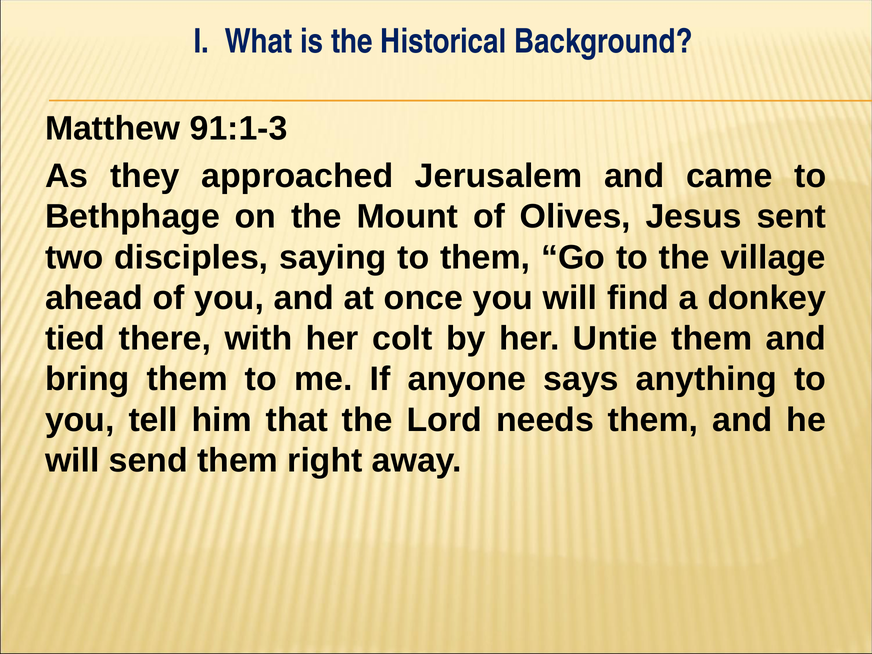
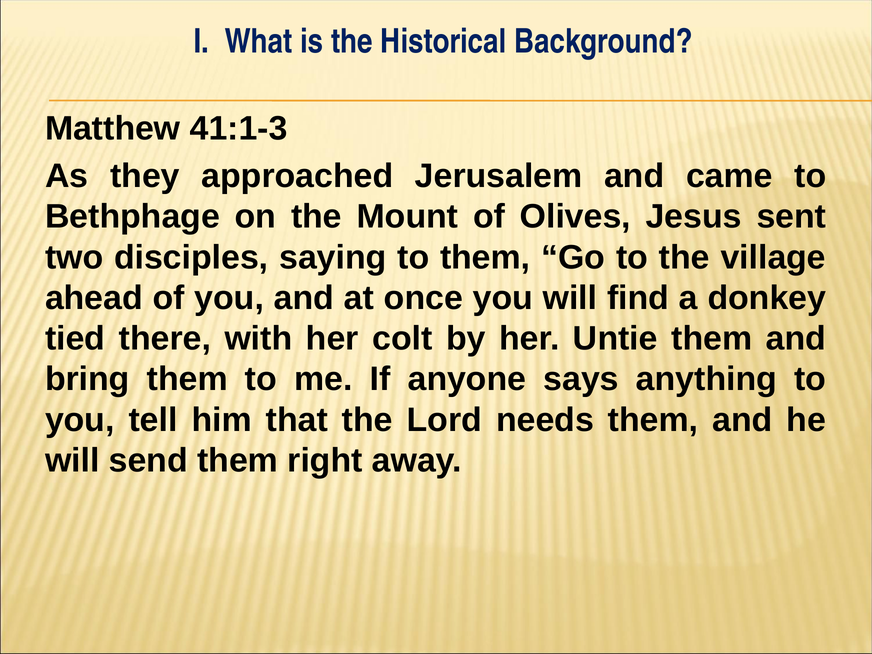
91:1-3: 91:1-3 -> 41:1-3 (239, 129)
